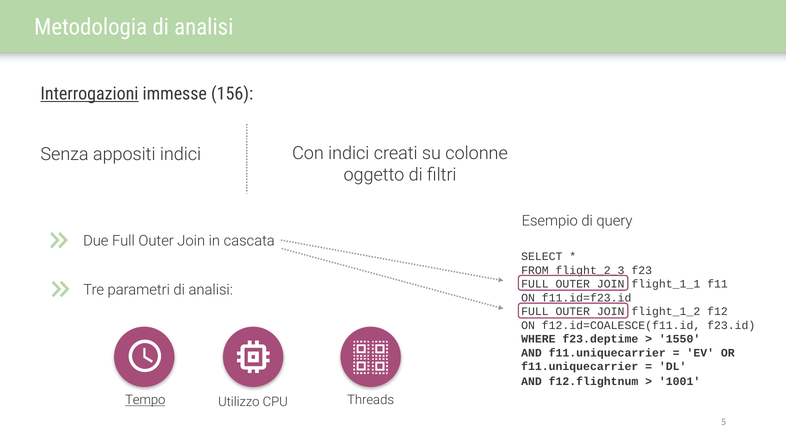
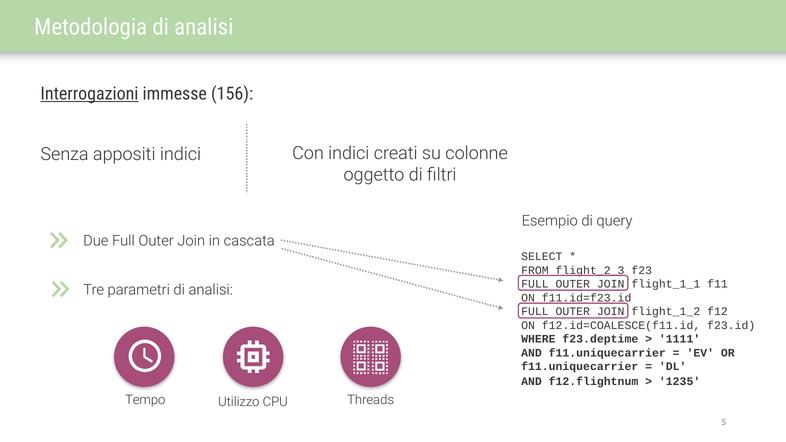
1550: 1550 -> 1111 (680, 339)
1001: 1001 -> 1235 (680, 381)
Tempo underline: present -> none (145, 400)
